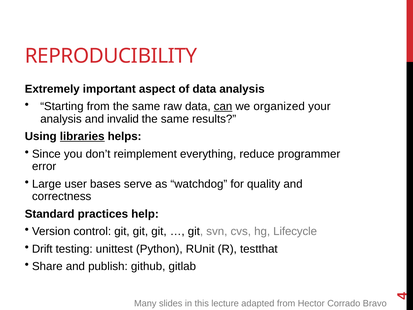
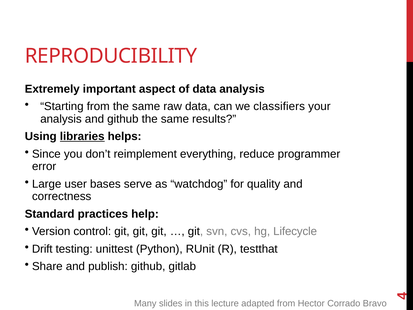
can underline: present -> none (223, 106)
organized: organized -> classifiers (279, 106)
and invalid: invalid -> github (123, 119)
